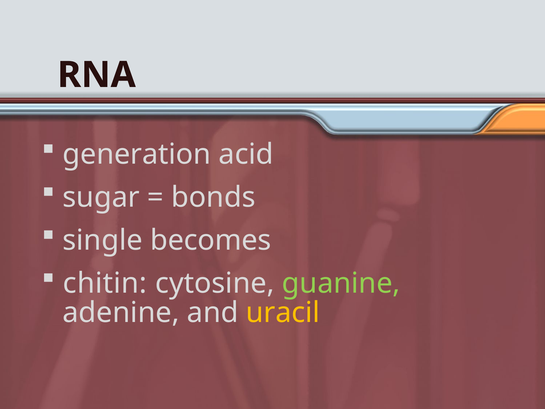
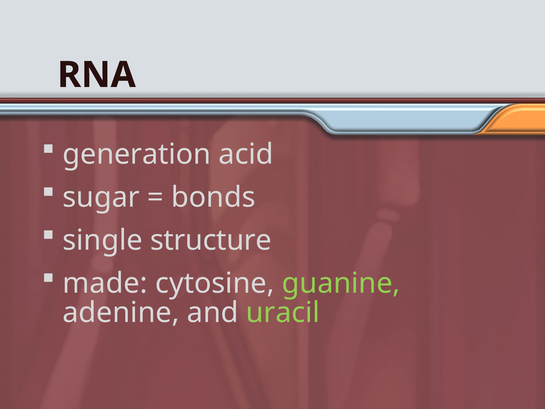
becomes: becomes -> structure (211, 240)
chitin: chitin -> made (105, 283)
uracil colour: yellow -> light green (283, 313)
